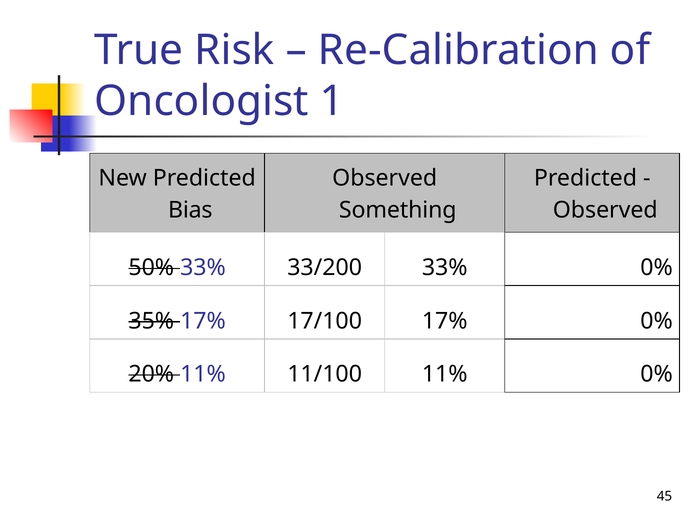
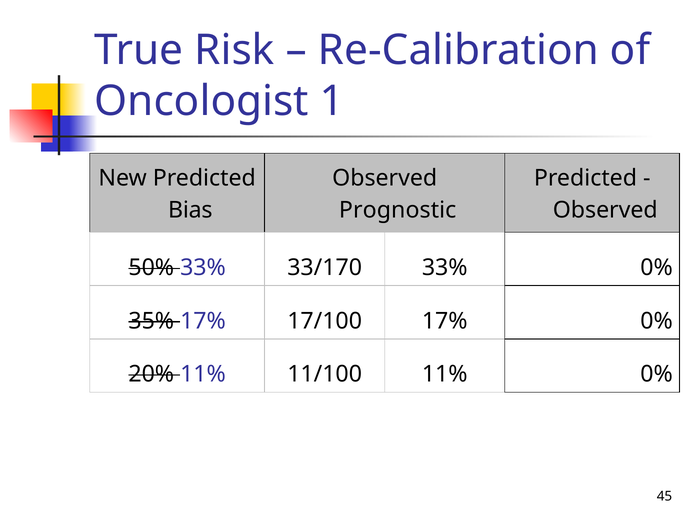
Something: Something -> Prognostic (398, 210)
33/200: 33/200 -> 33/170 (325, 267)
